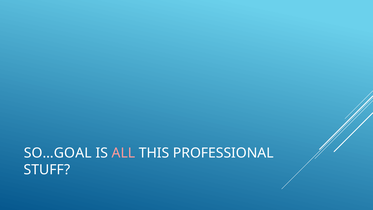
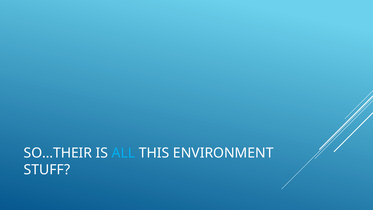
SO…GOAL: SO…GOAL -> SO…THEIR (58, 153)
ALL colour: pink -> light blue (123, 153)
PROFESSIONAL: PROFESSIONAL -> ENVIRONMENT (223, 153)
